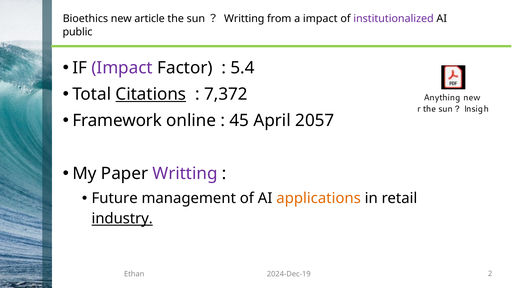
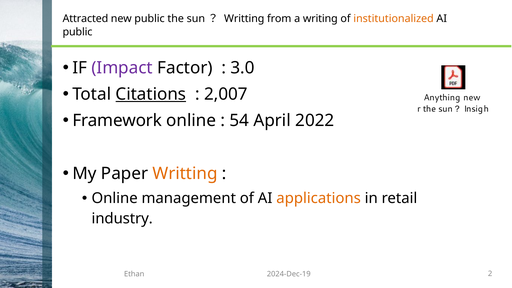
Bioethics: Bioethics -> Attracted (85, 19)
new article: article -> public (150, 19)
a impact: impact -> writing (320, 19)
institutionalized colour: purple -> orange (394, 19)
5.4: 5.4 -> 3.0 (243, 68)
7,372: 7,372 -> 2,007 (226, 94)
45: 45 -> 54 (239, 121)
2057: 2057 -> 2022 (315, 121)
Writting colour: purple -> orange (185, 174)
Future: Future -> Online (115, 198)
industry underline: present -> none (122, 219)
